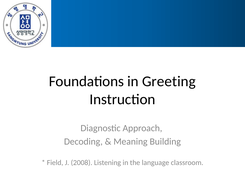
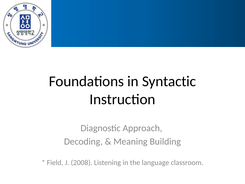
Greeting: Greeting -> Syntactic (169, 81)
